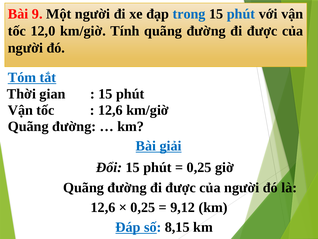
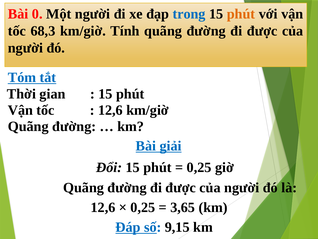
9: 9 -> 0 (37, 14)
phút colour: blue -> orange (241, 14)
12,0: 12,0 -> 68,3 (43, 31)
9,12: 9,12 -> 3,65 (183, 207)
8,15: 8,15 -> 9,15 (177, 227)
